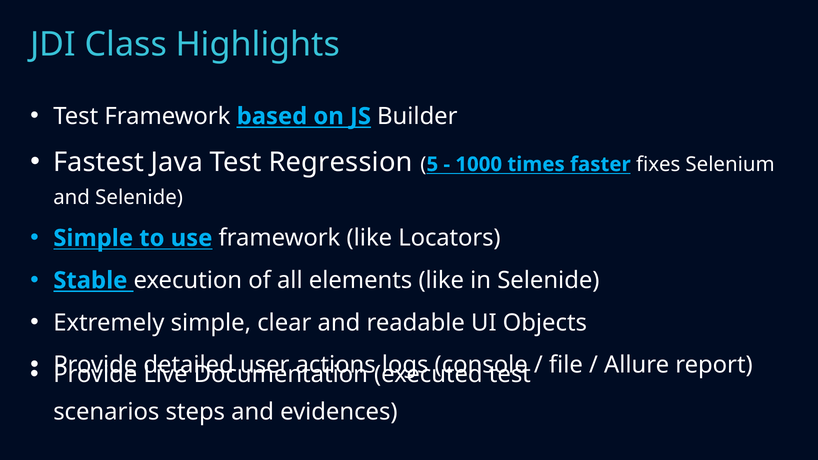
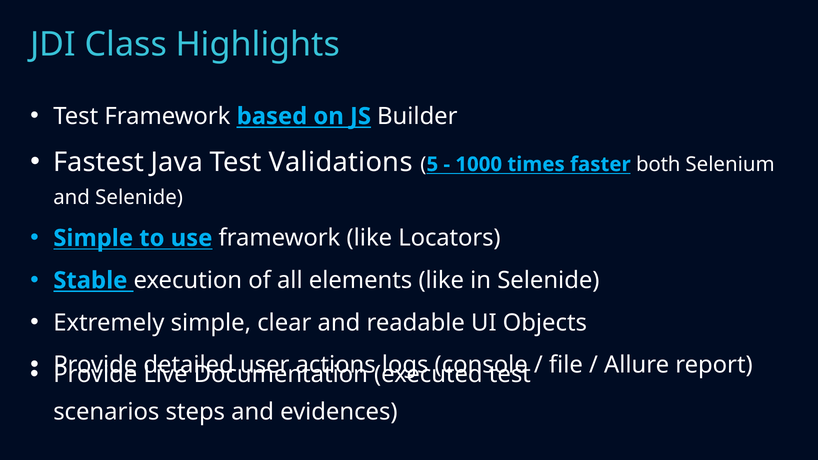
Regression: Regression -> Validations (341, 162)
fixes: fixes -> both (658, 164)
